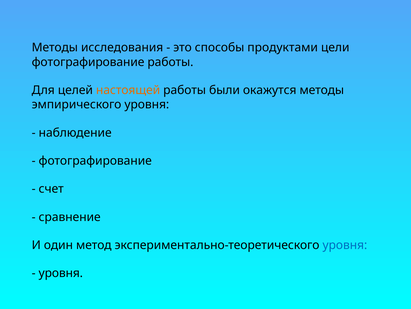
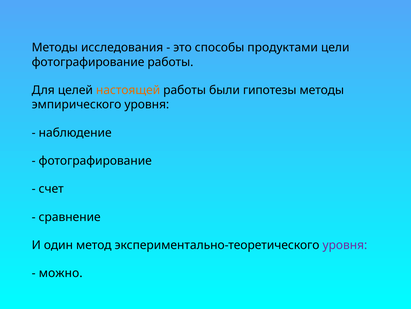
окажутся: окажутся -> гипотезы (270, 90)
уровня colour: blue -> purple (345, 245)
уровня: уровня -> можно (61, 273)
